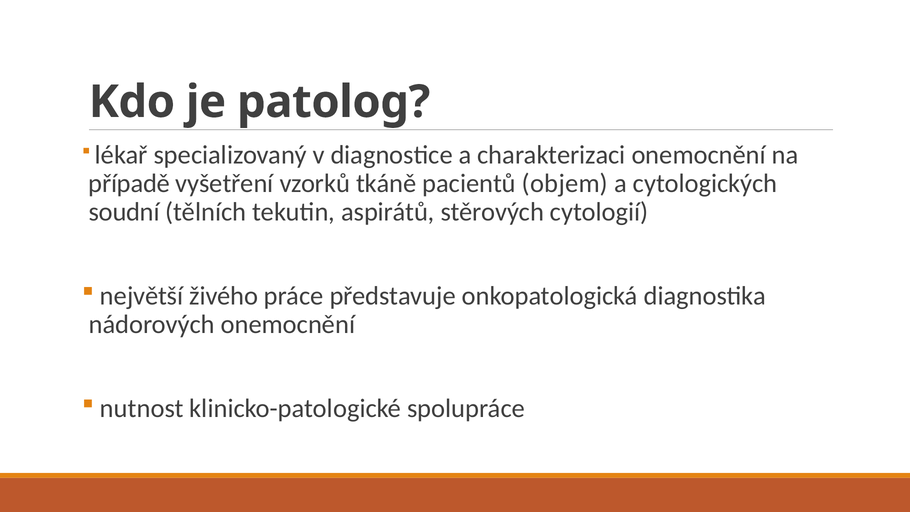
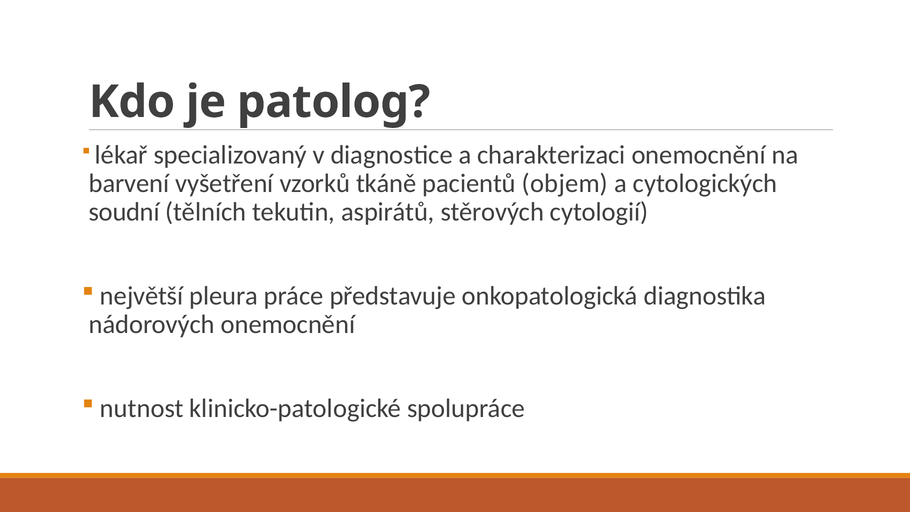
případě: případě -> barvení (129, 183)
živého: živého -> pleura (224, 296)
